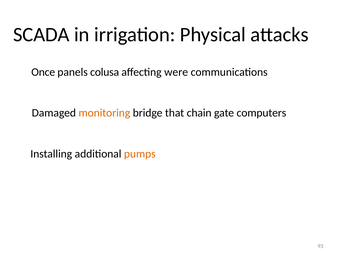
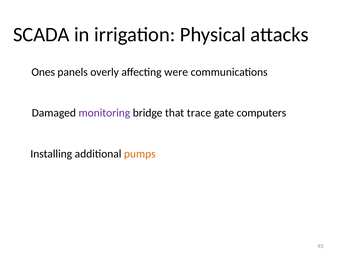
Once: Once -> Ones (43, 72)
colusa: colusa -> overly (105, 72)
monitoring colour: orange -> purple (104, 113)
chain: chain -> trace (199, 113)
